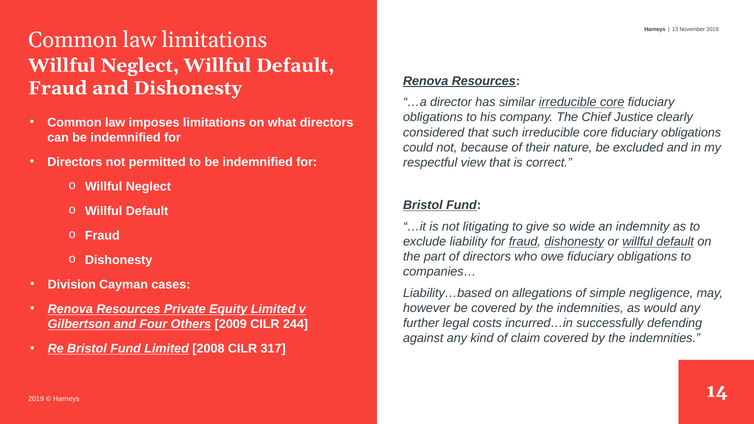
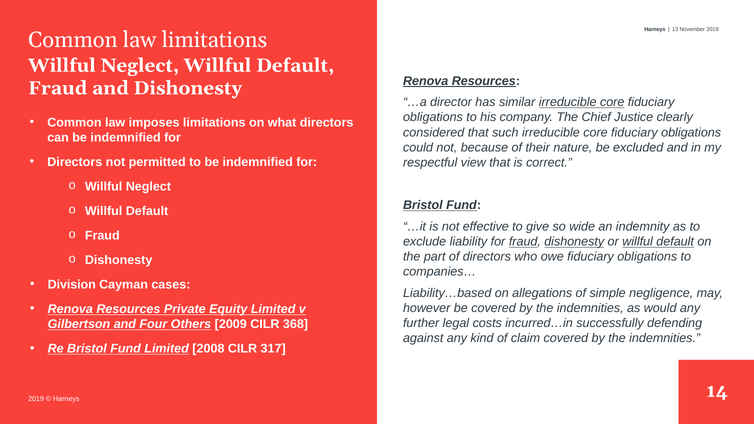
litigating: litigating -> effective (486, 227)
244: 244 -> 368 (295, 324)
